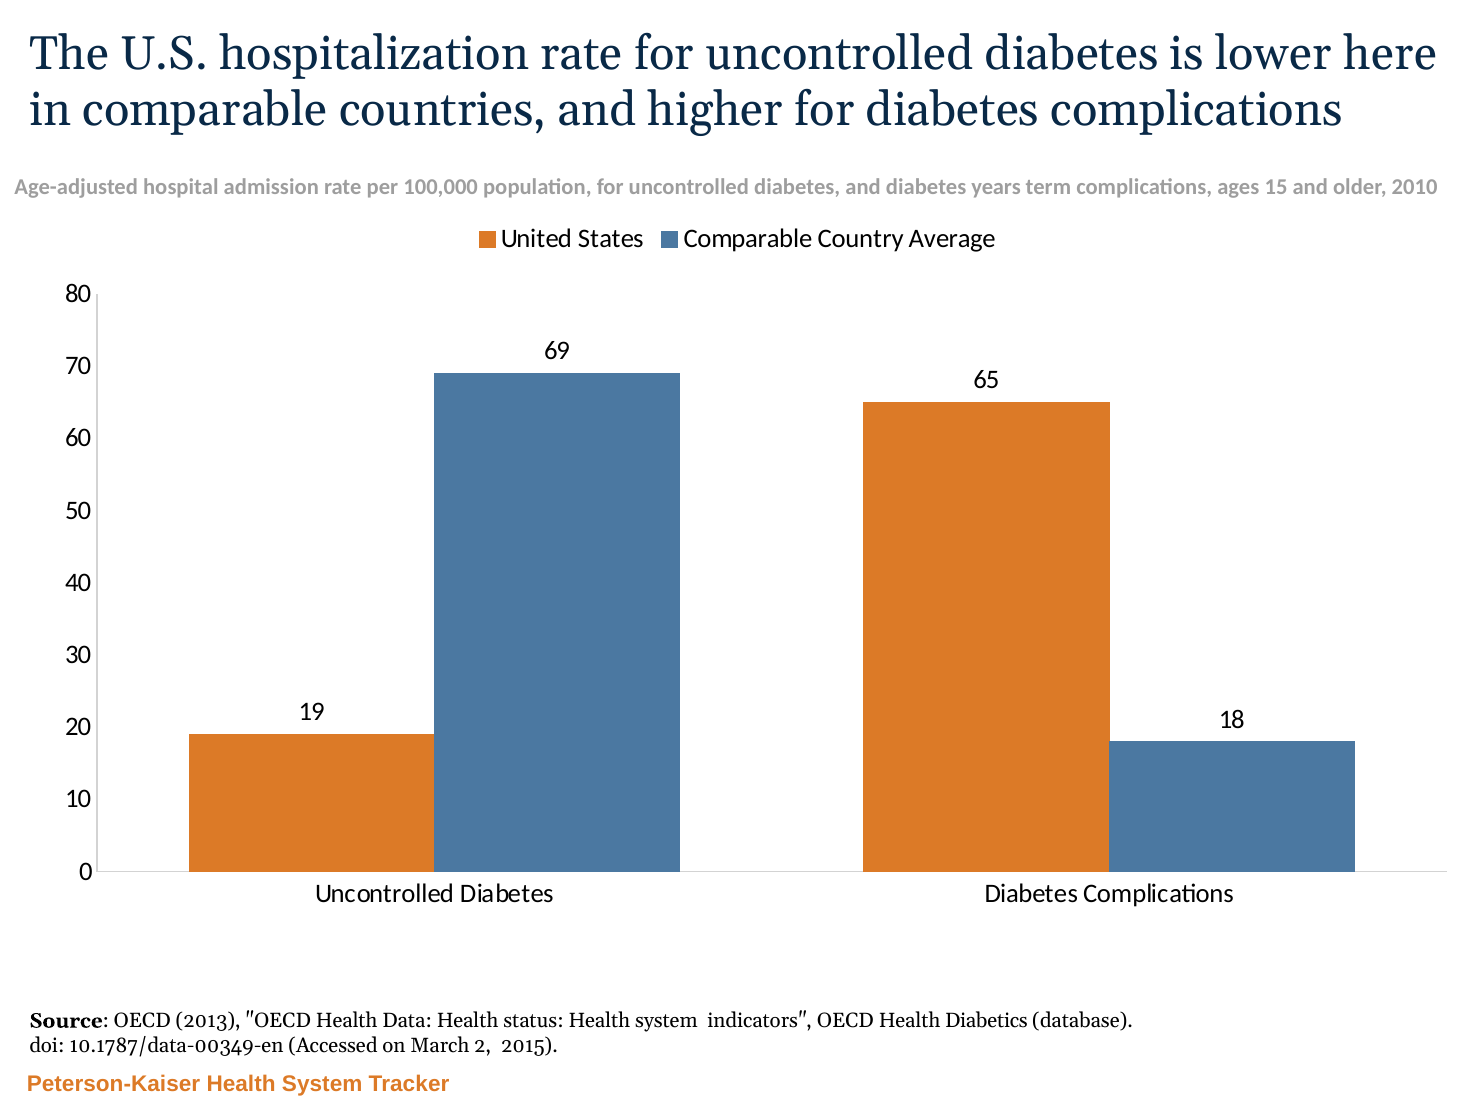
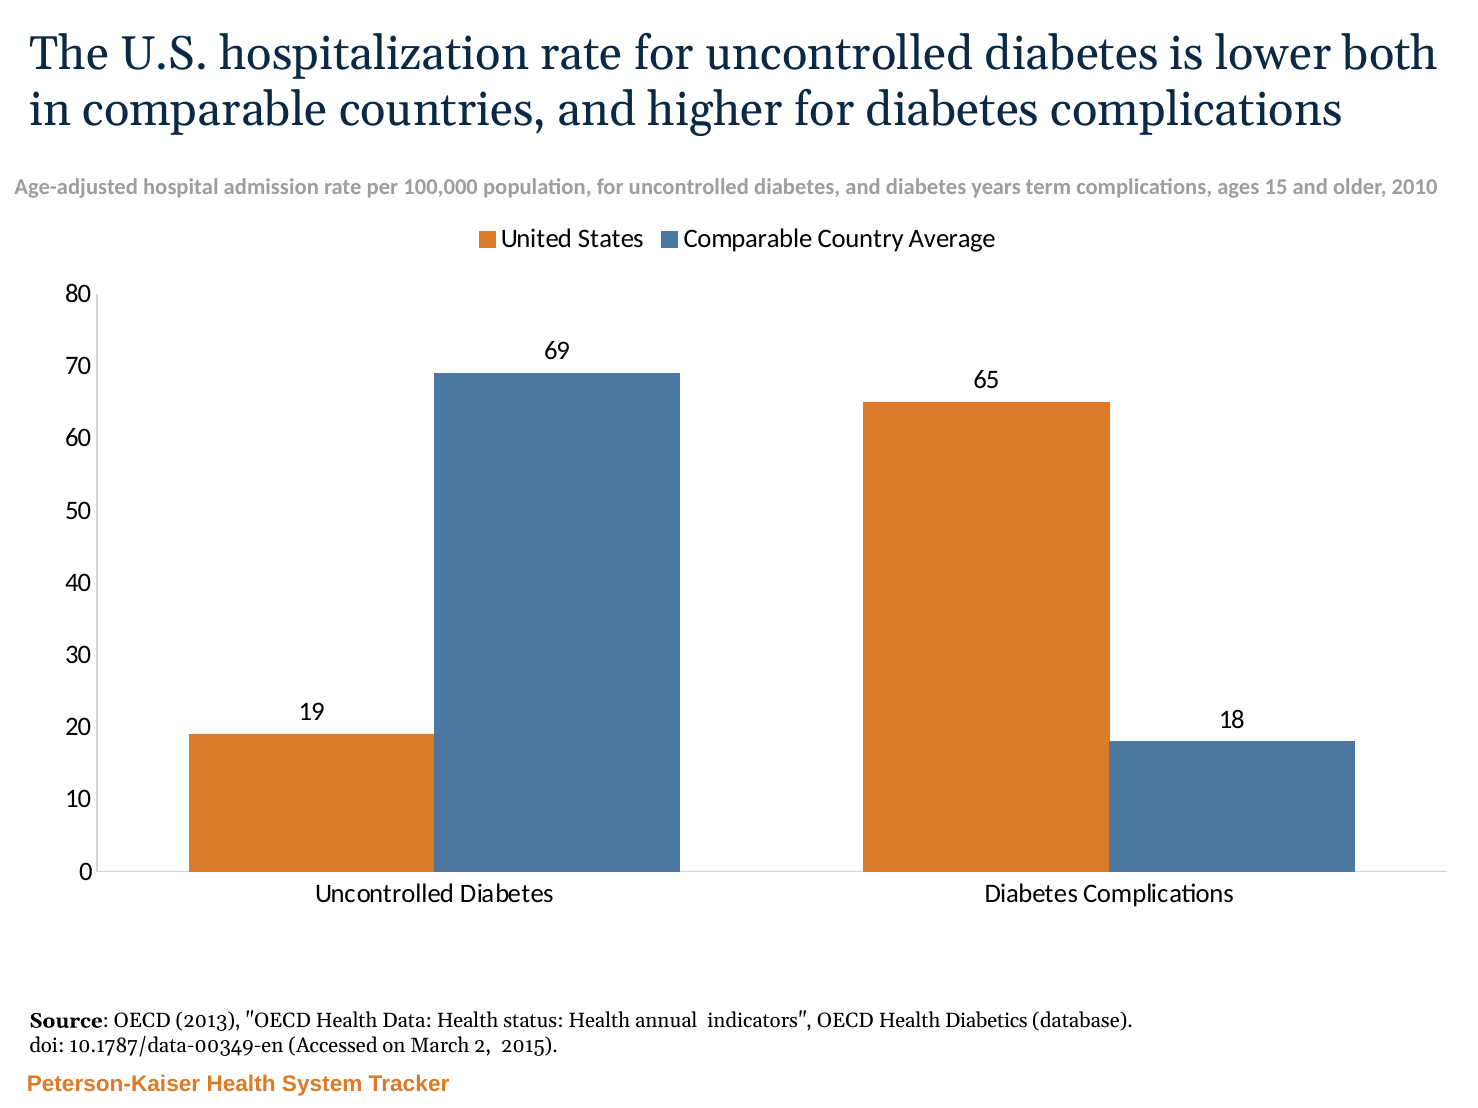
here: here -> both (1391, 54)
status Health system: system -> annual (666, 1021)
